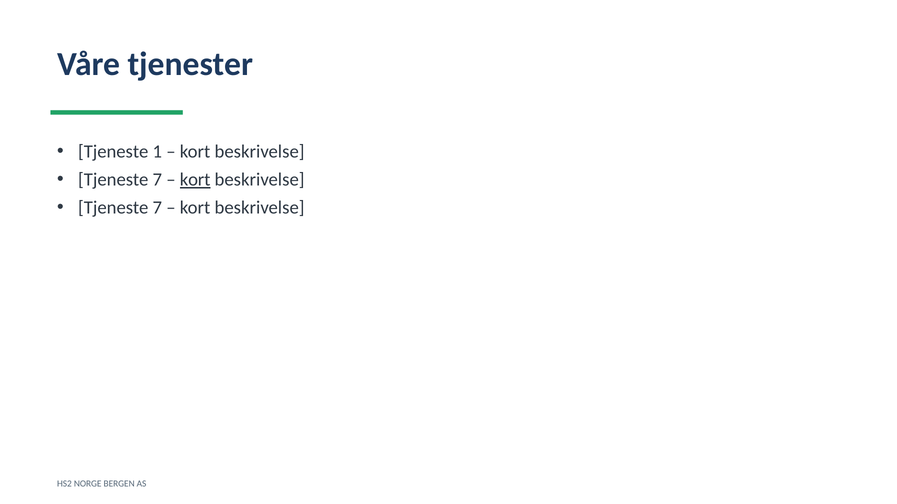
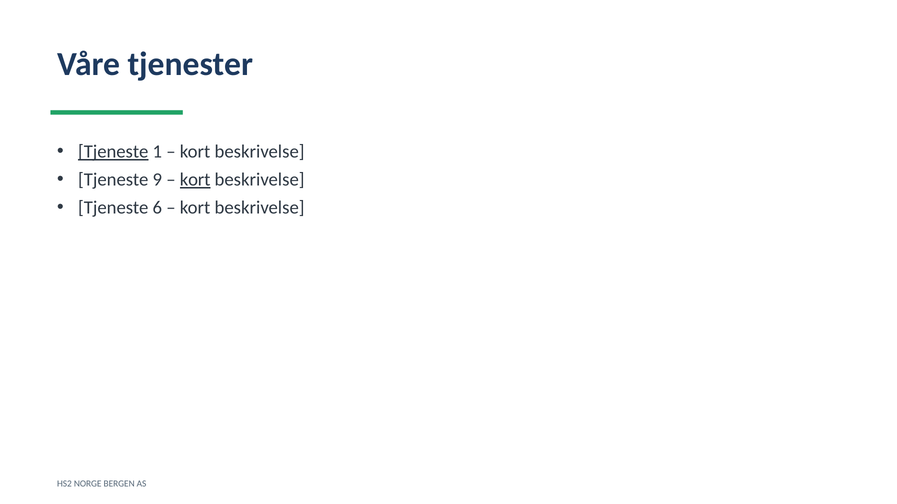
Tjeneste underline: none -> present (113, 152)
7: 7 -> 9 (157, 180)
7: 7 -> 6 (157, 208)
